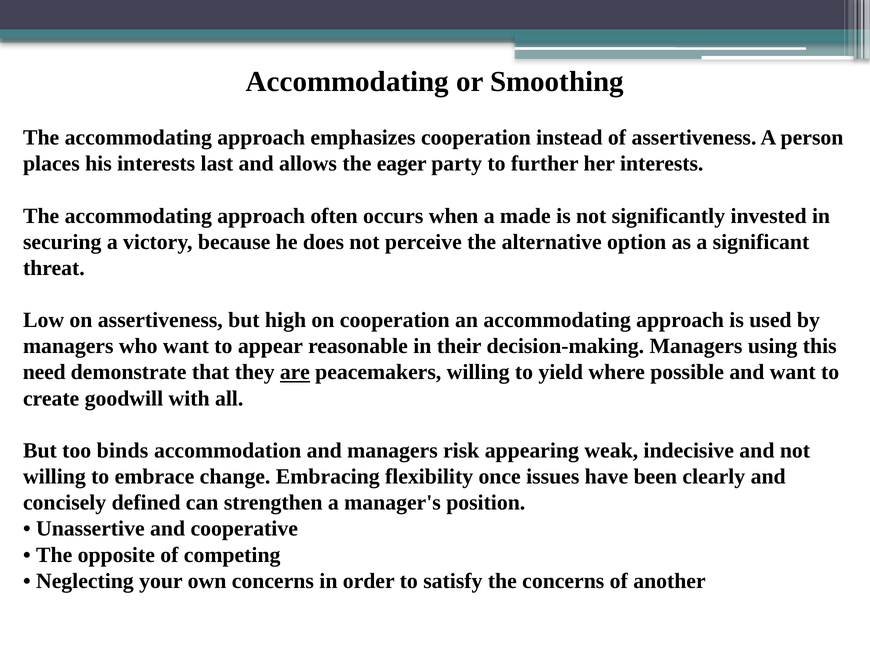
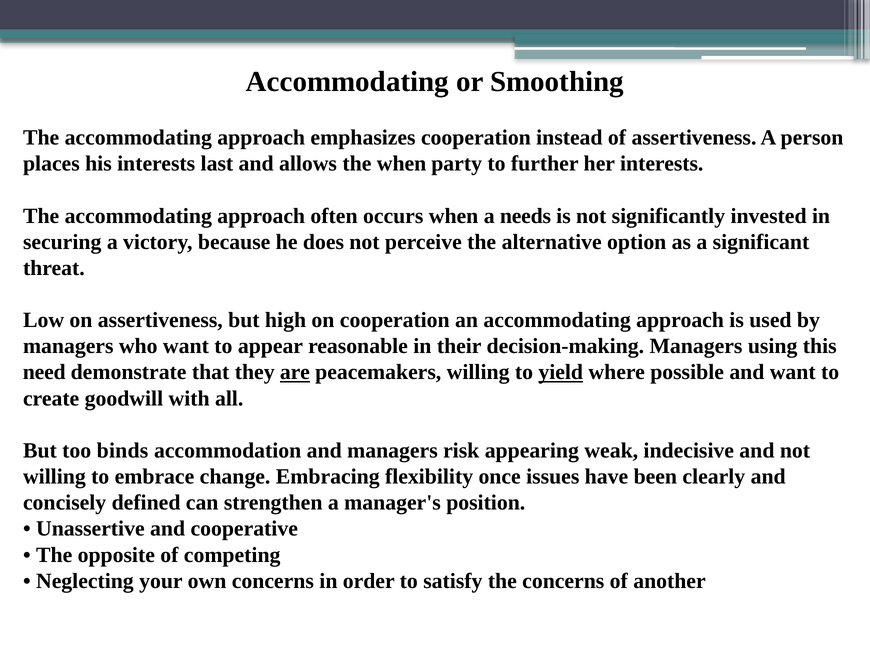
the eager: eager -> when (402, 164)
made: made -> needs (525, 216)
yield underline: none -> present (561, 373)
